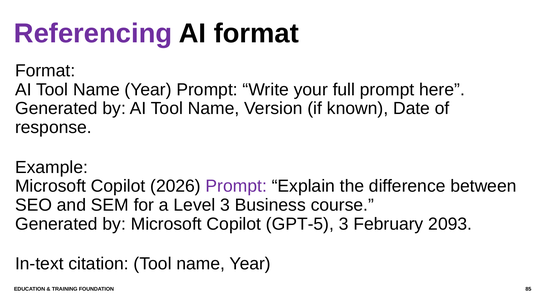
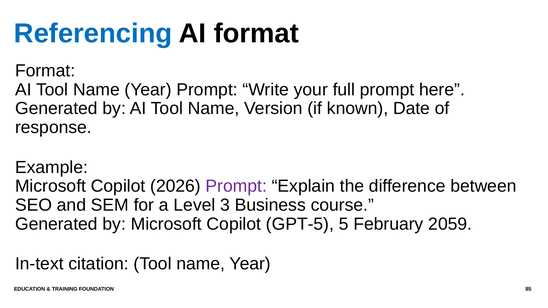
Referencing colour: purple -> blue (93, 33)
GPT‑5 3: 3 -> 5 (344, 224)
2093: 2093 -> 2059 (450, 224)
